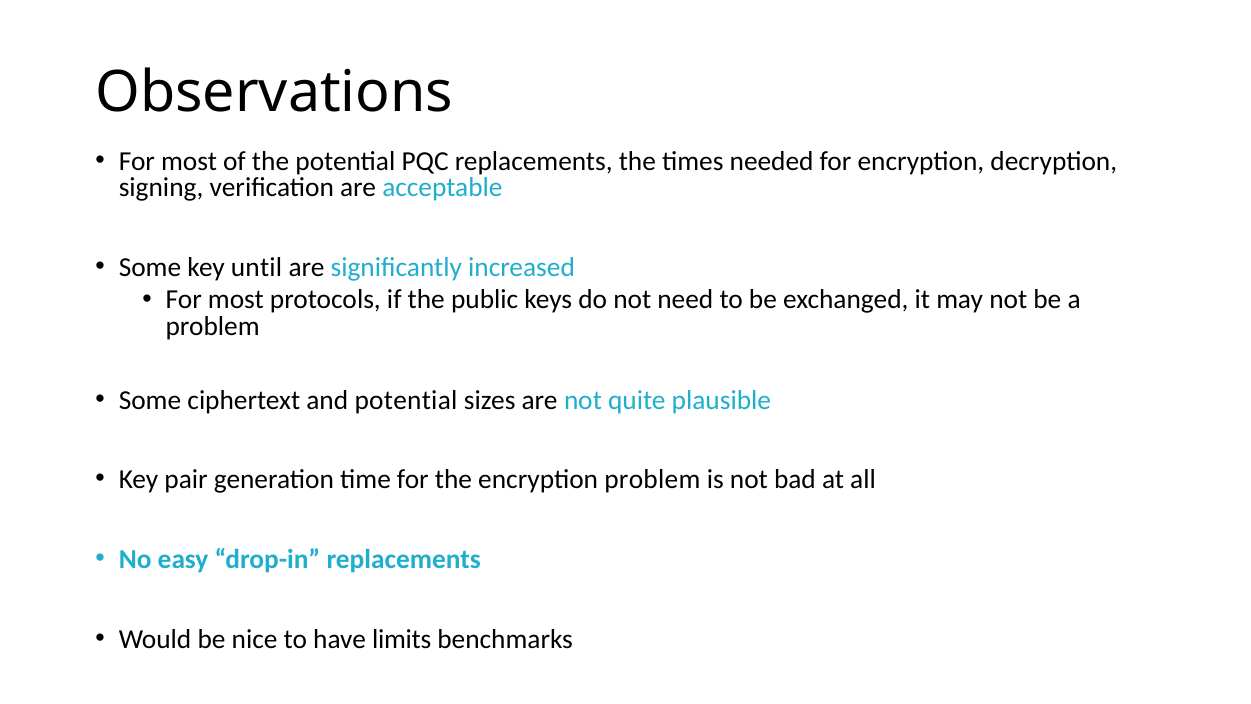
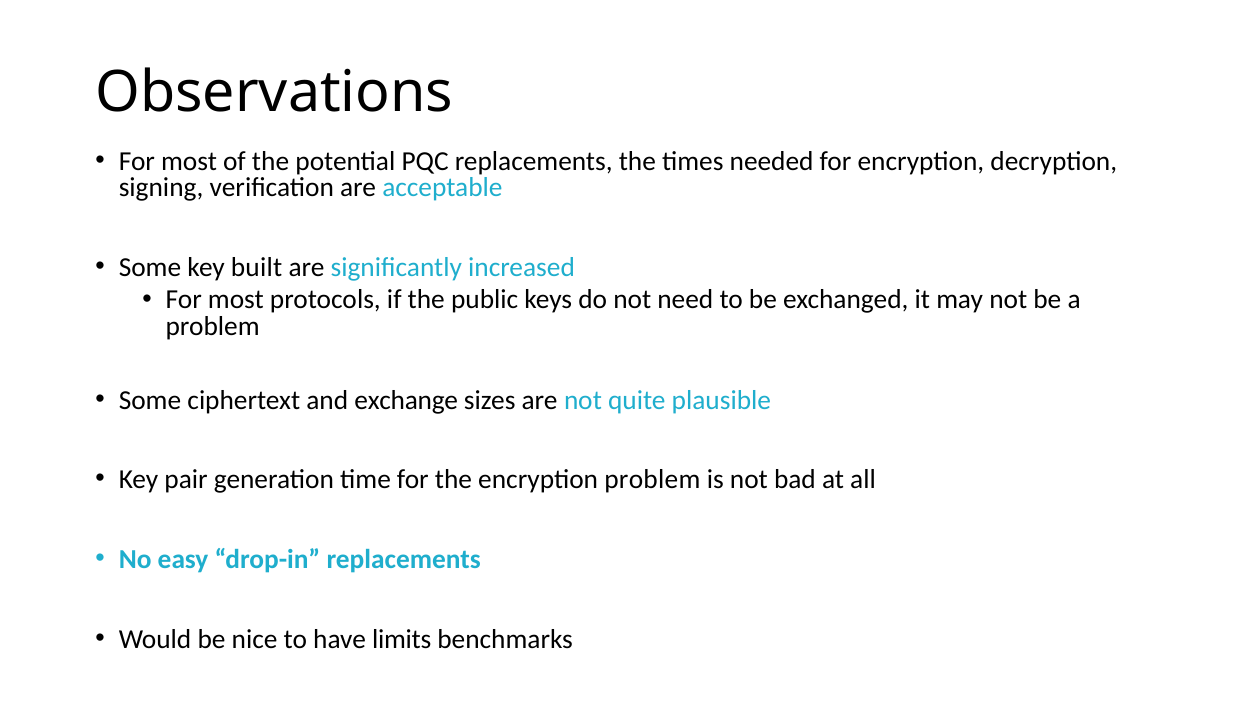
until: until -> built (257, 267)
and potential: potential -> exchange (406, 400)
